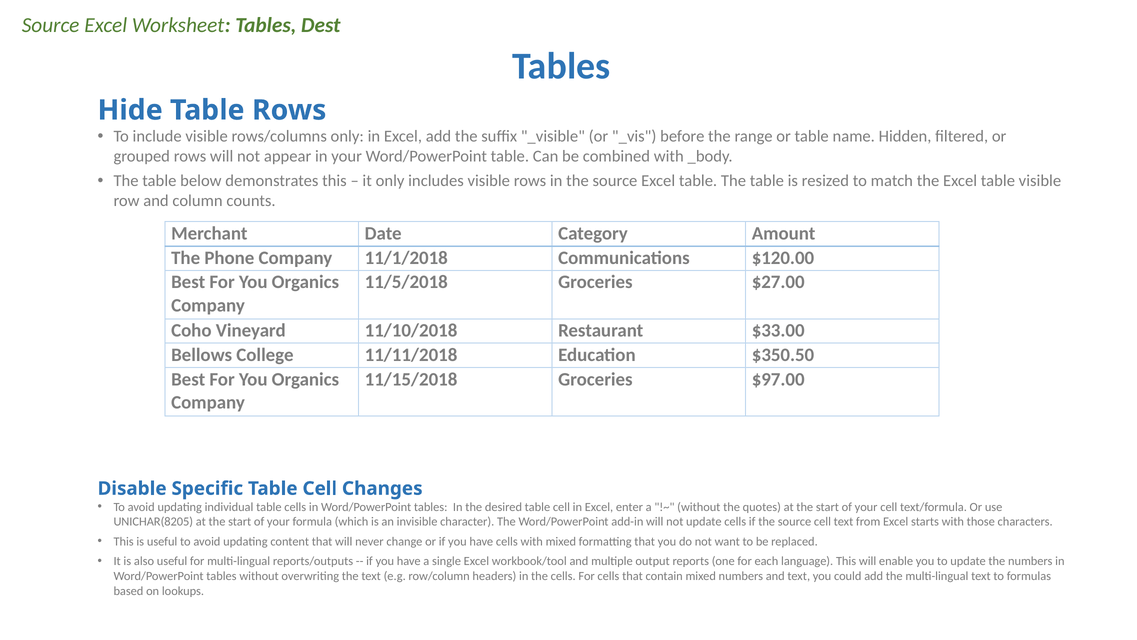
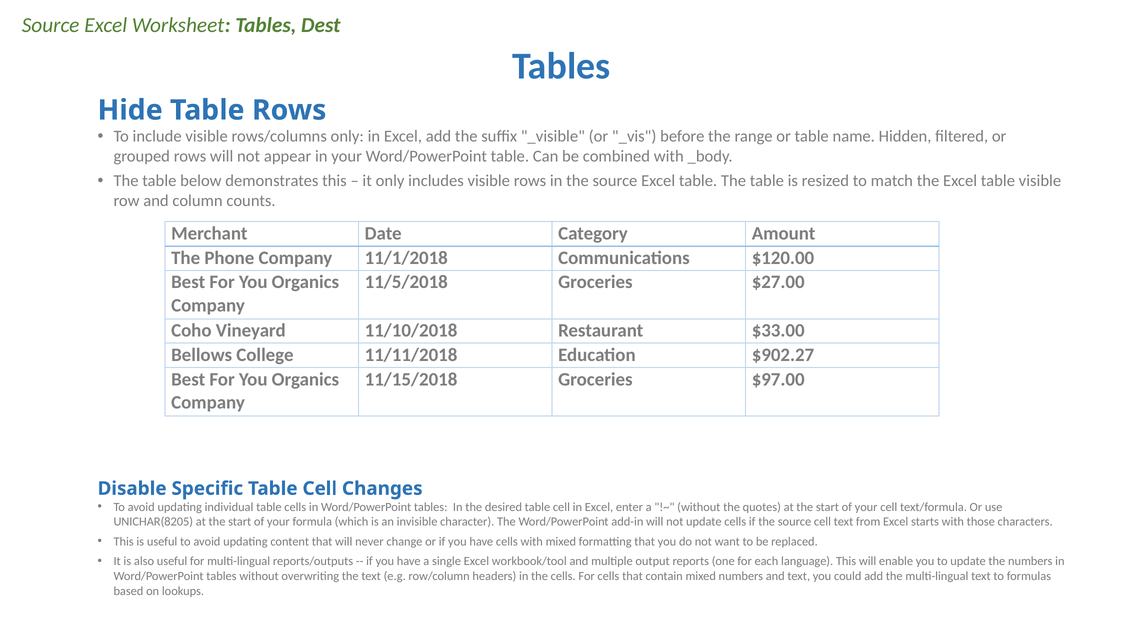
$350.50: $350.50 -> $902.27 (783, 355)
